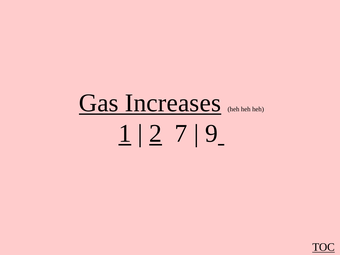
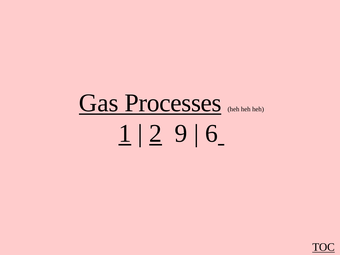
Increases: Increases -> Processes (173, 103)
7: 7 -> 9 (181, 134)
9: 9 -> 6 (212, 134)
